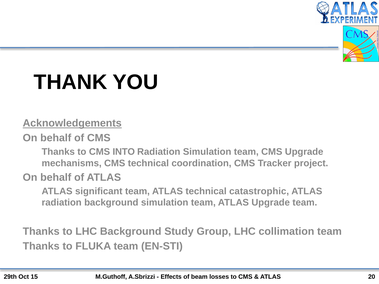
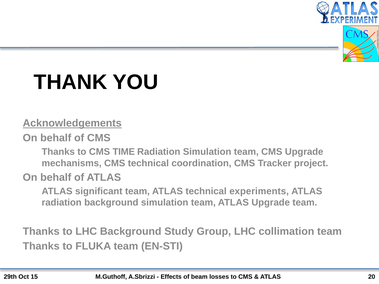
INTO: INTO -> TIME (124, 152)
catastrophic: catastrophic -> experiments (259, 191)
